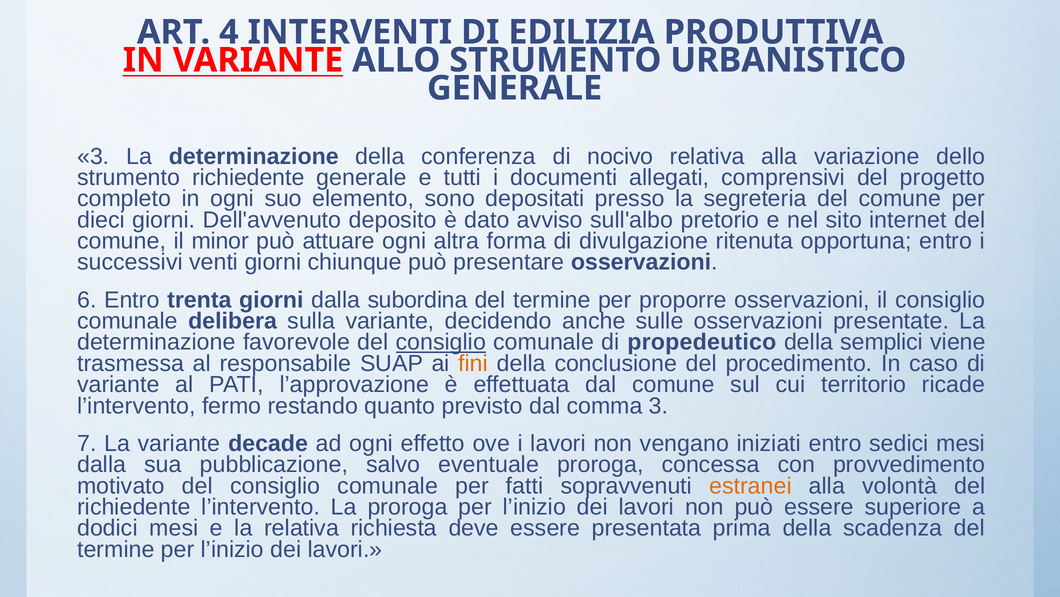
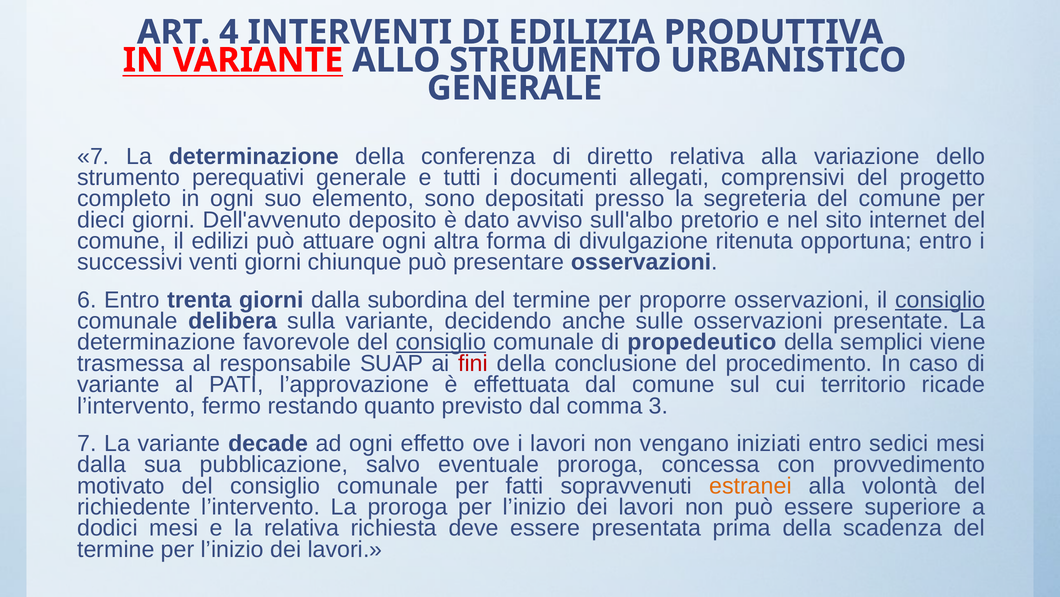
3: 3 -> 7 (93, 156)
nocivo: nocivo -> diretto (620, 156)
strumento richiedente: richiedente -> perequativi (248, 177)
minor: minor -> edilizi (220, 241)
consiglio underline: none -> present (940, 300)
fini colour: orange -> red (473, 363)
